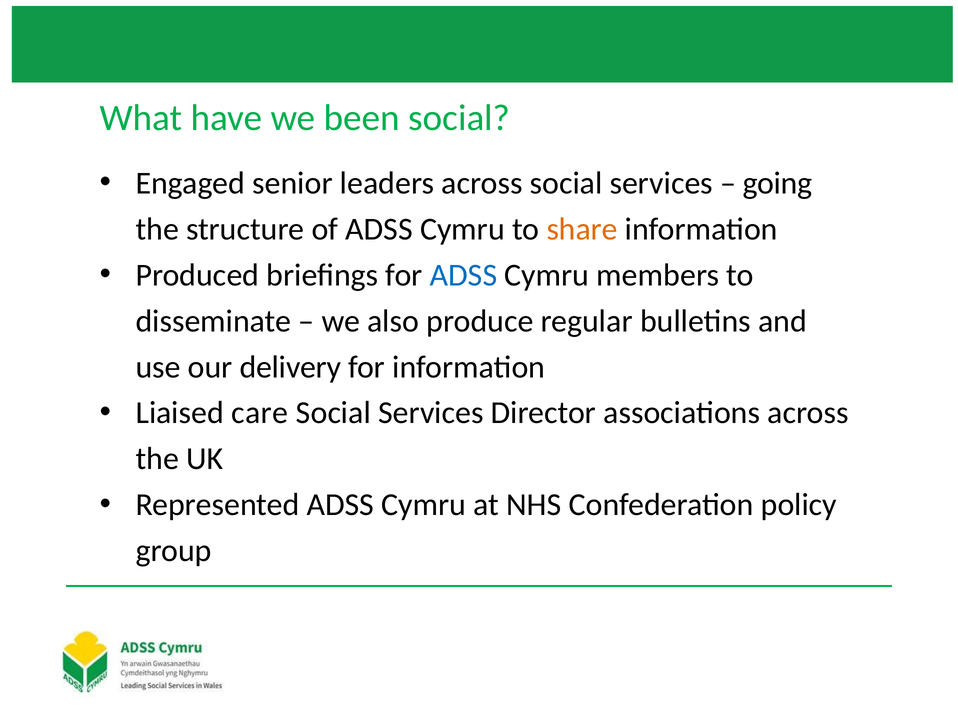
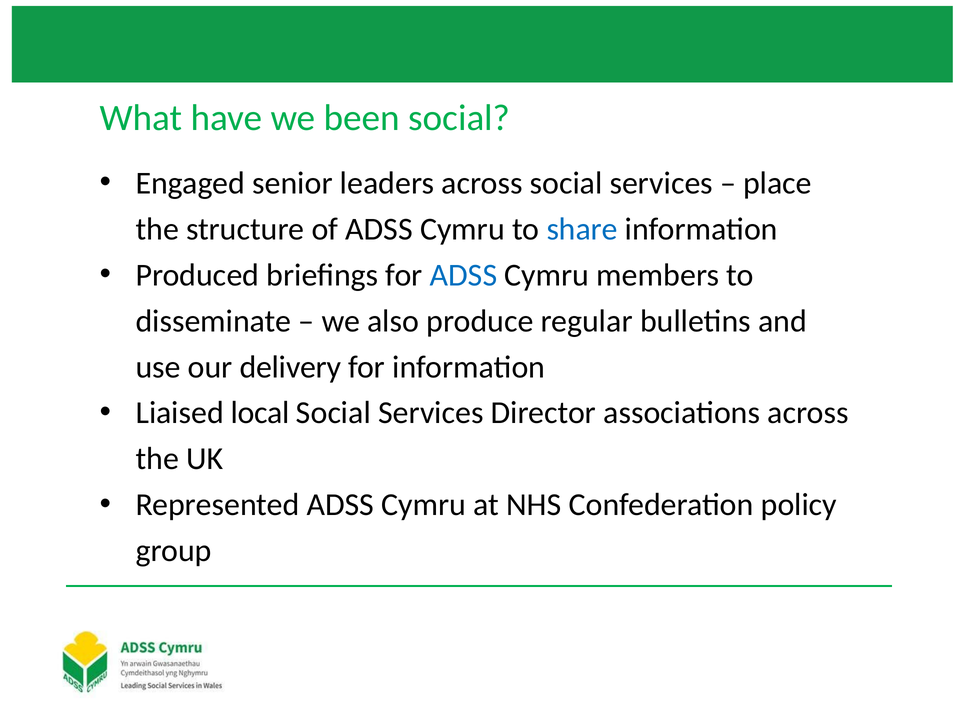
going: going -> place (777, 183)
share colour: orange -> blue (582, 229)
care: care -> local (260, 413)
